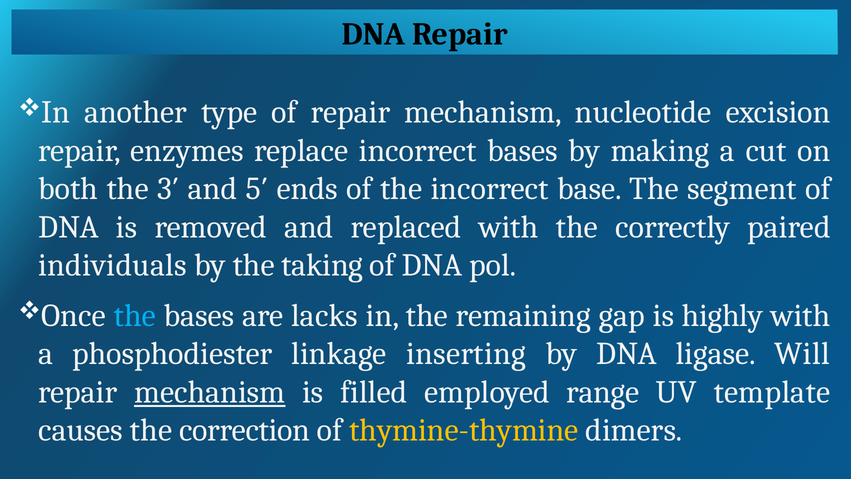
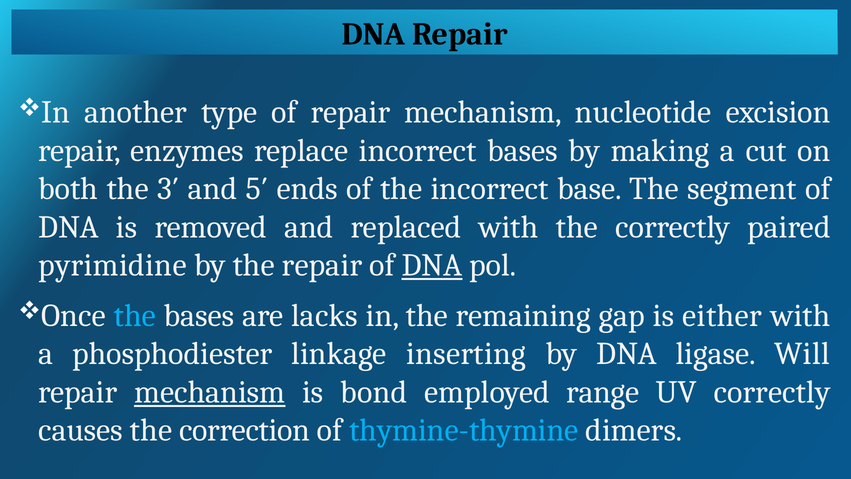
individuals: individuals -> pyrimidine (112, 265)
the taking: taking -> repair (322, 265)
DNA underline: none -> present (432, 265)
highly: highly -> either (722, 315)
filled: filled -> bond (374, 392)
UV template: template -> correctly (772, 392)
thymine-thymine colour: yellow -> light blue (464, 430)
